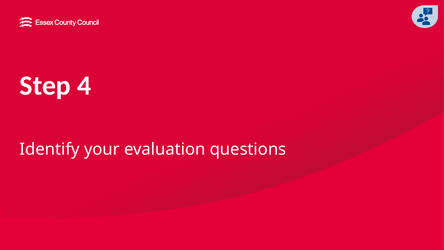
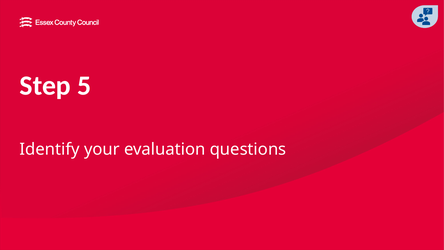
4: 4 -> 5 (84, 86)
